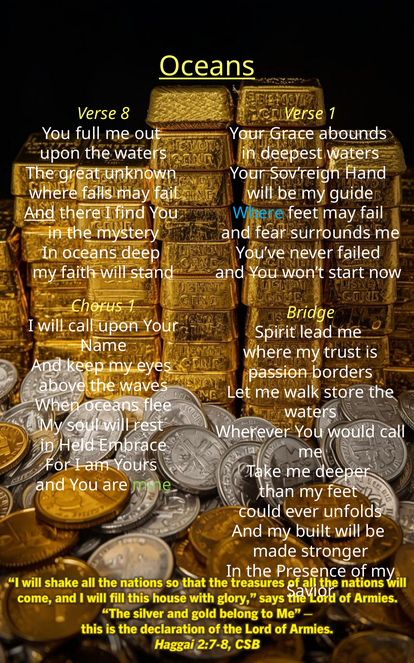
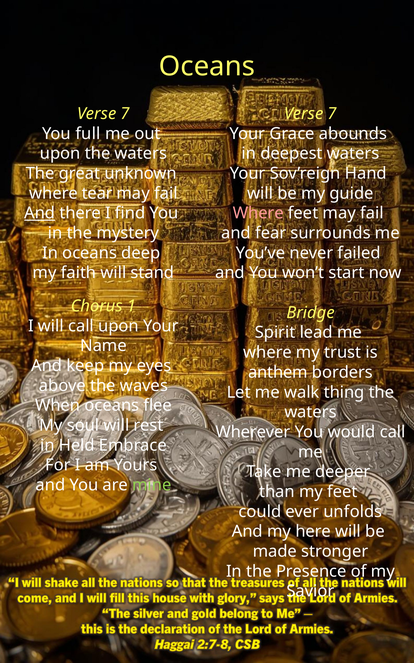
Oceans underline: present -> none (207, 66)
8: 8 -> 7 (125, 114)
1: 1 -> 7 (332, 114)
falls: falls -> tear (97, 193)
Where colour: light blue -> pink (258, 213)
passion: passion -> anthem (278, 372)
store: store -> thing (344, 392)
built: built -> here (313, 531)
